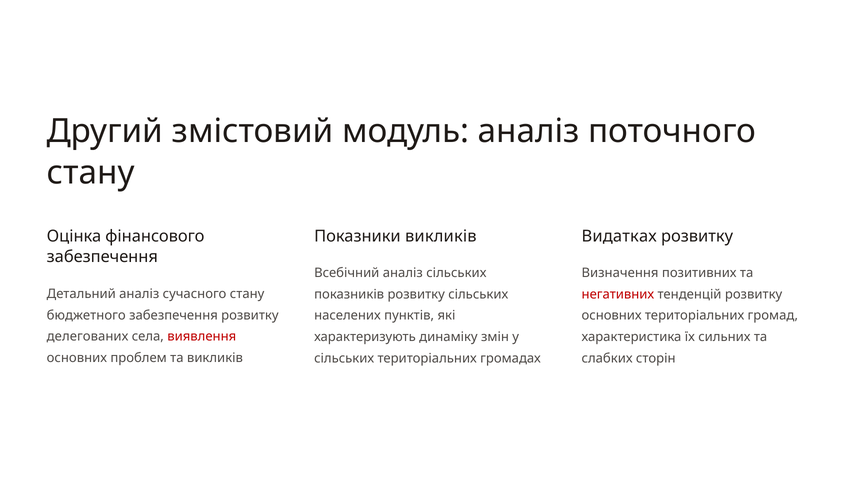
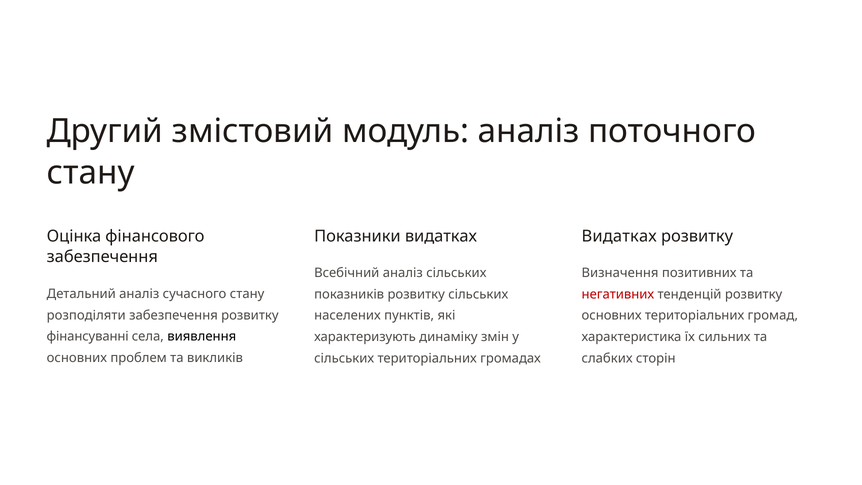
Показники викликів: викликів -> видатках (441, 236)
бюджетного: бюджетного -> розподіляти (86, 315)
делегованих: делегованих -> фінансуванні (88, 336)
виявлення colour: red -> black (202, 336)
